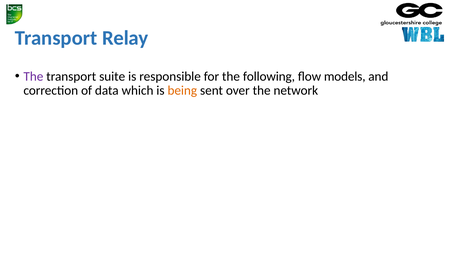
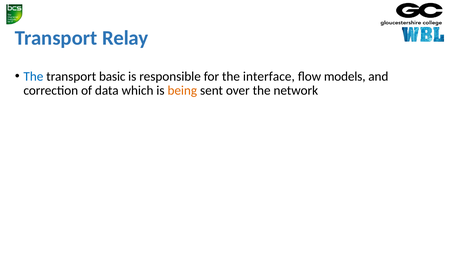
The colour: purple -> blue (33, 76)
suite: suite -> basic (112, 76)
following: following -> interface (269, 76)
